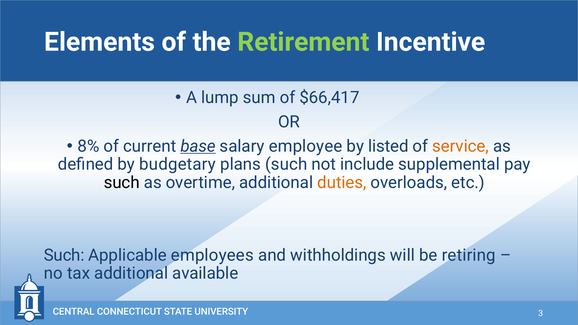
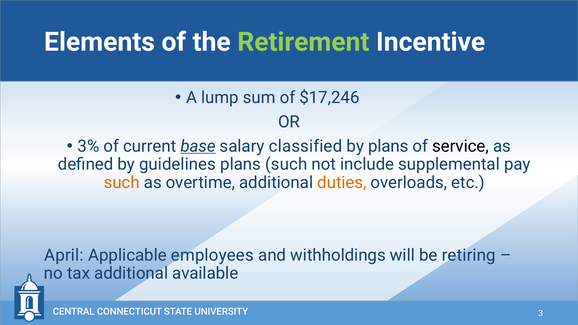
$66,417: $66,417 -> $17,246 (329, 98)
8%: 8% -> 3% (89, 146)
employee: employee -> classified (306, 146)
by listed: listed -> plans (388, 146)
service colour: orange -> black (461, 146)
budgetary: budgetary -> guidelines (178, 164)
such colour: black -> orange (122, 183)
Such: Such -> April (64, 255)
